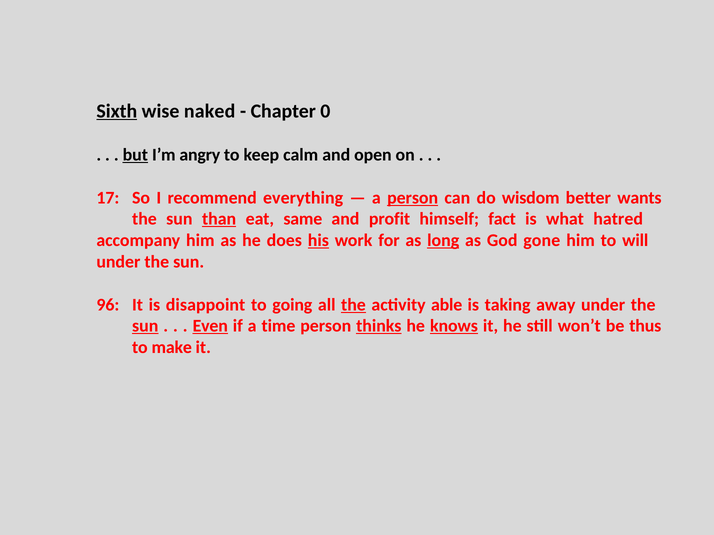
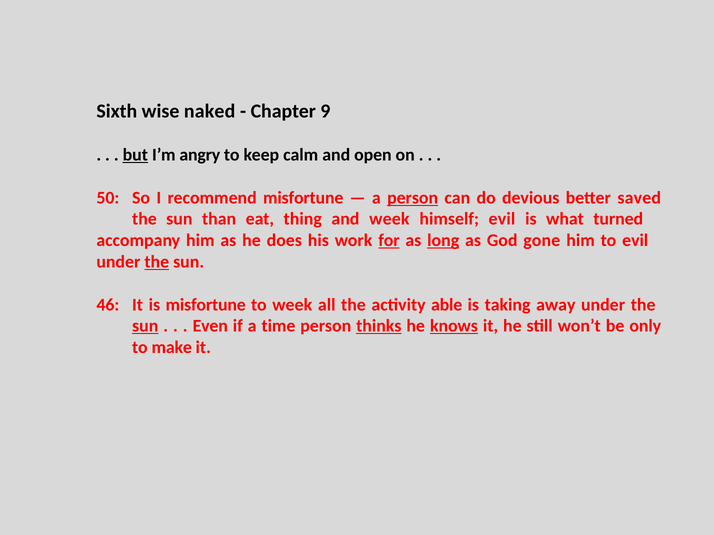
Sixth underline: present -> none (117, 111)
0: 0 -> 9 (325, 111)
17: 17 -> 50 (108, 198)
recommend everything: everything -> misfortune (303, 198)
wisdom: wisdom -> devious (531, 198)
wants: wants -> saved (639, 198)
than underline: present -> none (219, 219)
same: same -> thing (303, 219)
and profit: profit -> week (389, 219)
himself fact: fact -> evil (502, 219)
hatred: hatred -> turned (618, 219)
his underline: present -> none (318, 241)
for underline: none -> present (389, 241)
to will: will -> evil (635, 241)
the underline: none -> present (157, 262)
96: 96 -> 46 (108, 305)
is disappoint: disappoint -> misfortune (206, 305)
to going: going -> week (292, 305)
the underline: present -> none (353, 305)
Even underline: present -> none (210, 326)
thus: thus -> only (645, 326)
